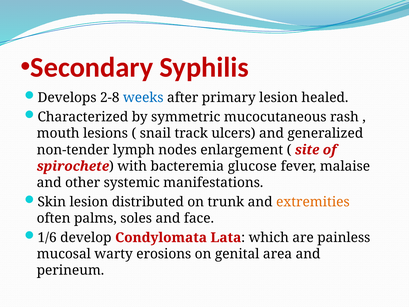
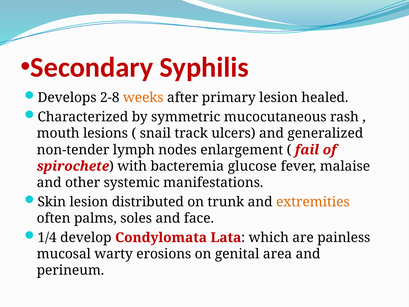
weeks colour: blue -> orange (143, 98)
site: site -> fail (307, 150)
1/6: 1/6 -> 1/4 (47, 237)
